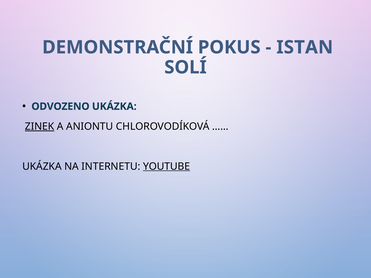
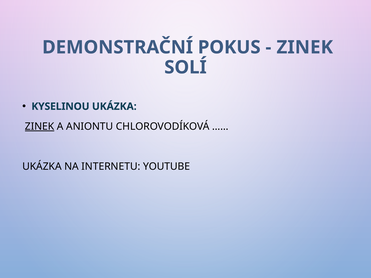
ISTAN: ISTAN -> ZINEK (305, 47)
ODVOZENO: ODVOZENO -> KYSELINOU (60, 107)
YOUTUBE underline: present -> none (167, 167)
